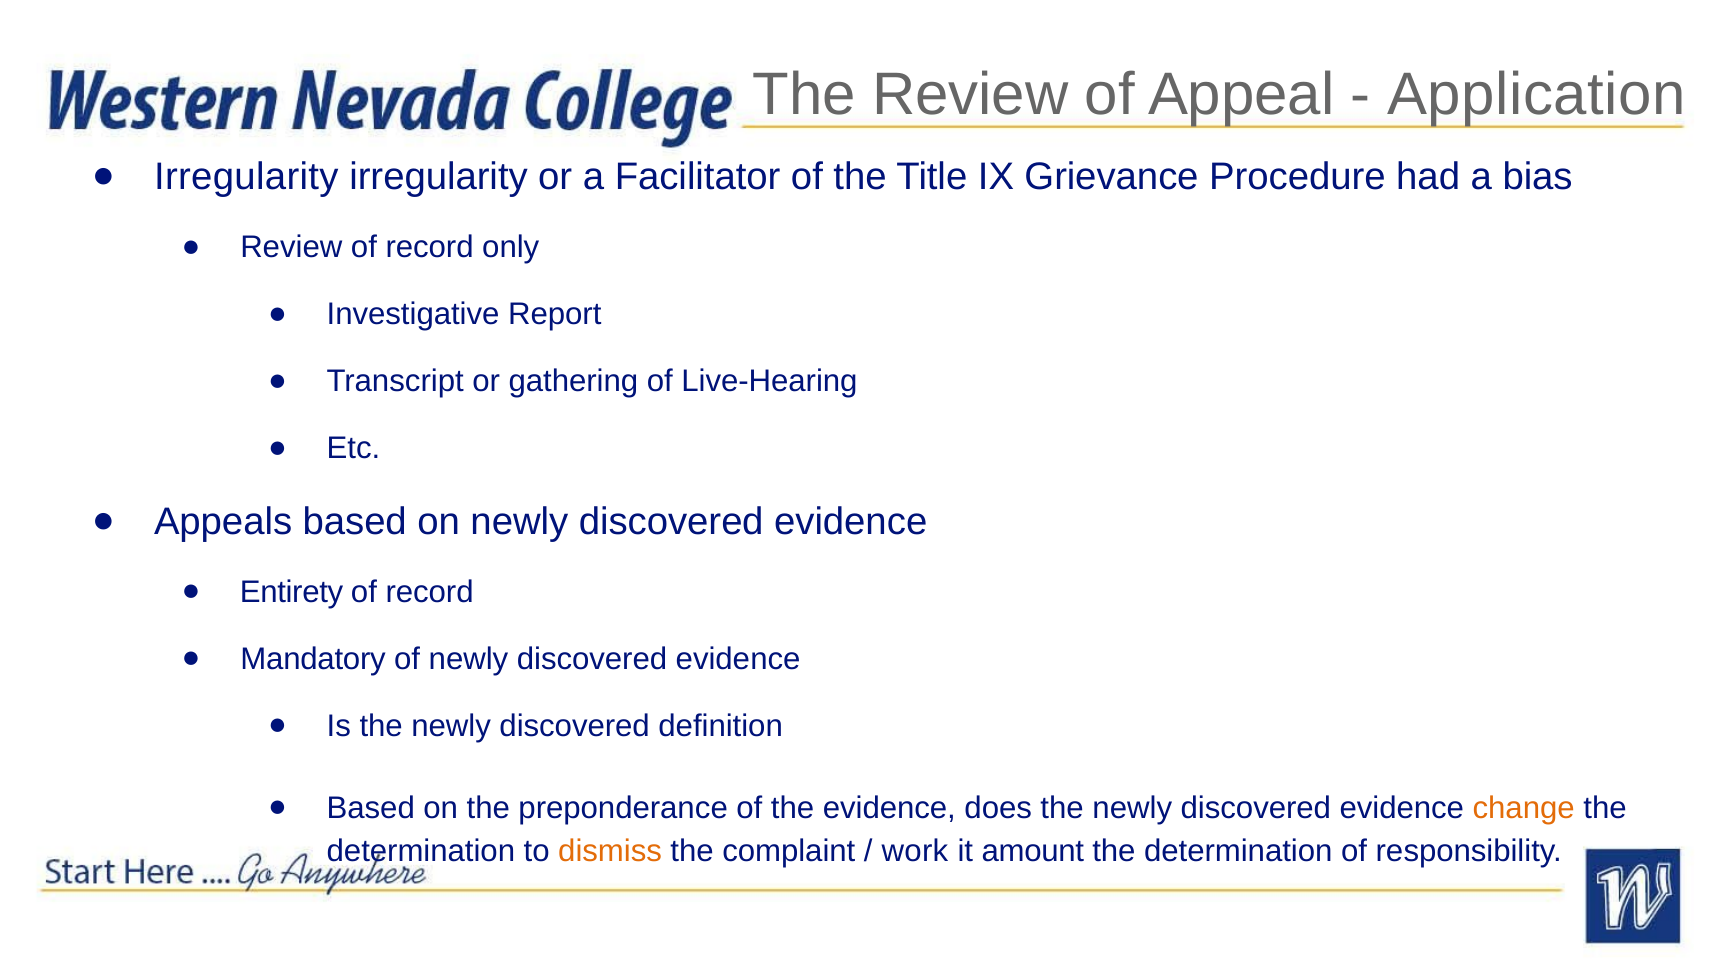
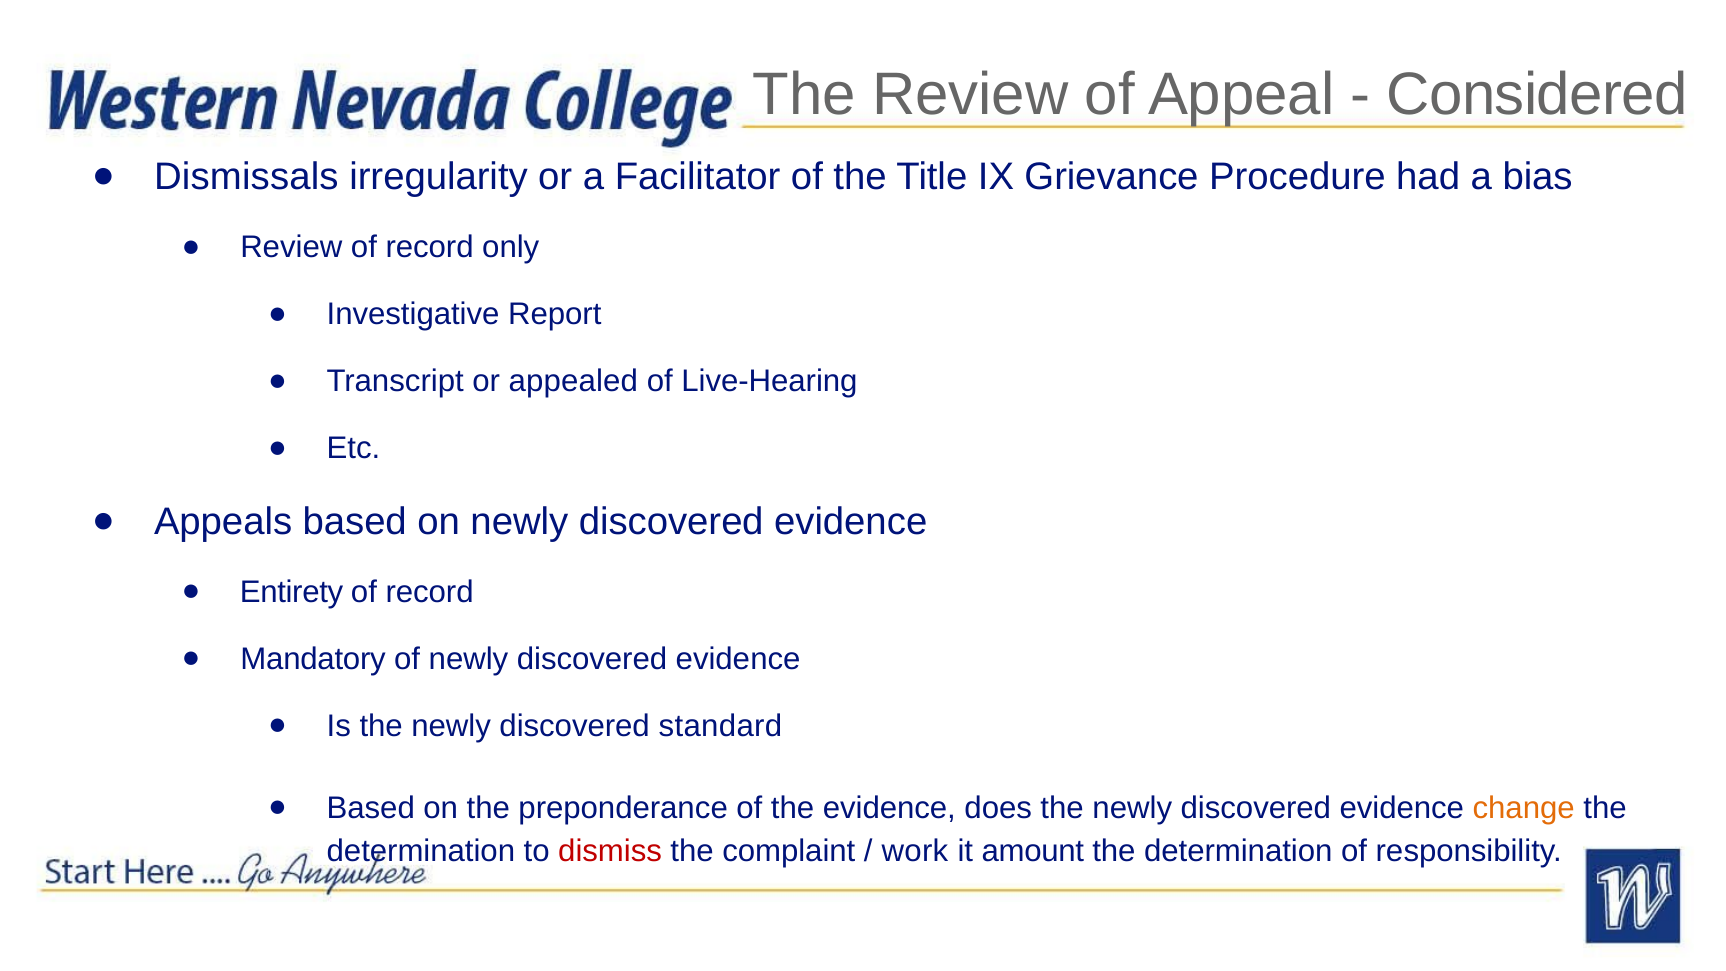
Application: Application -> Considered (1537, 94)
Irregularity: Irregularity -> Dismissals (246, 177)
gathering: gathering -> appealed (573, 382)
definition: definition -> standard (720, 726)
dismiss colour: orange -> red (610, 851)
